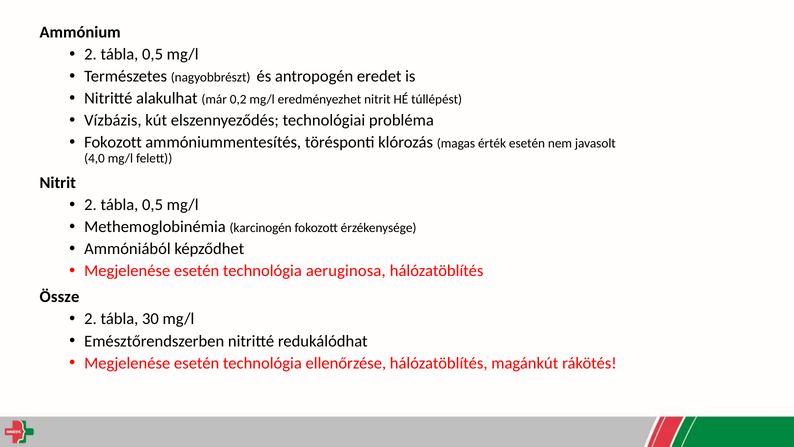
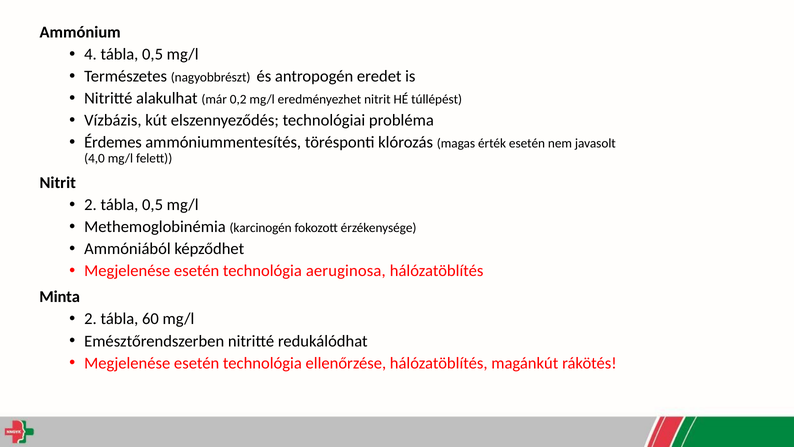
2: 2 -> 4 (91, 54)
Fokozott: Fokozott -> Érdemes (113, 142)
Össze: Össze -> Minta (60, 297)
30: 30 -> 60 (150, 319)
